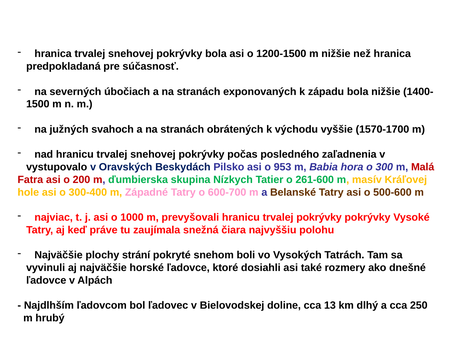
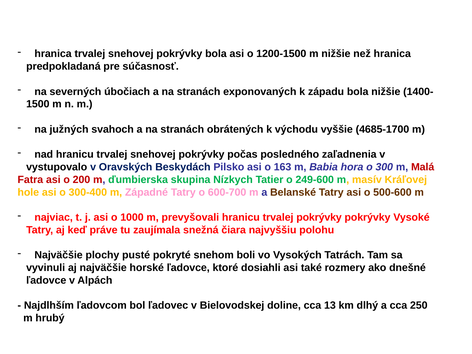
1570-1700: 1570-1700 -> 4685-1700 (382, 129)
953: 953 -> 163 (283, 167)
261-600: 261-600 -> 249-600 (315, 180)
strání: strání -> pusté (136, 255)
